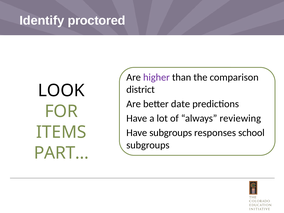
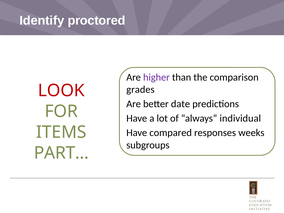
district: district -> grades (140, 90)
LOOK colour: black -> red (61, 91)
reviewing: reviewing -> individual (240, 118)
Have subgroups: subgroups -> compared (171, 133)
school: school -> weeks (251, 133)
